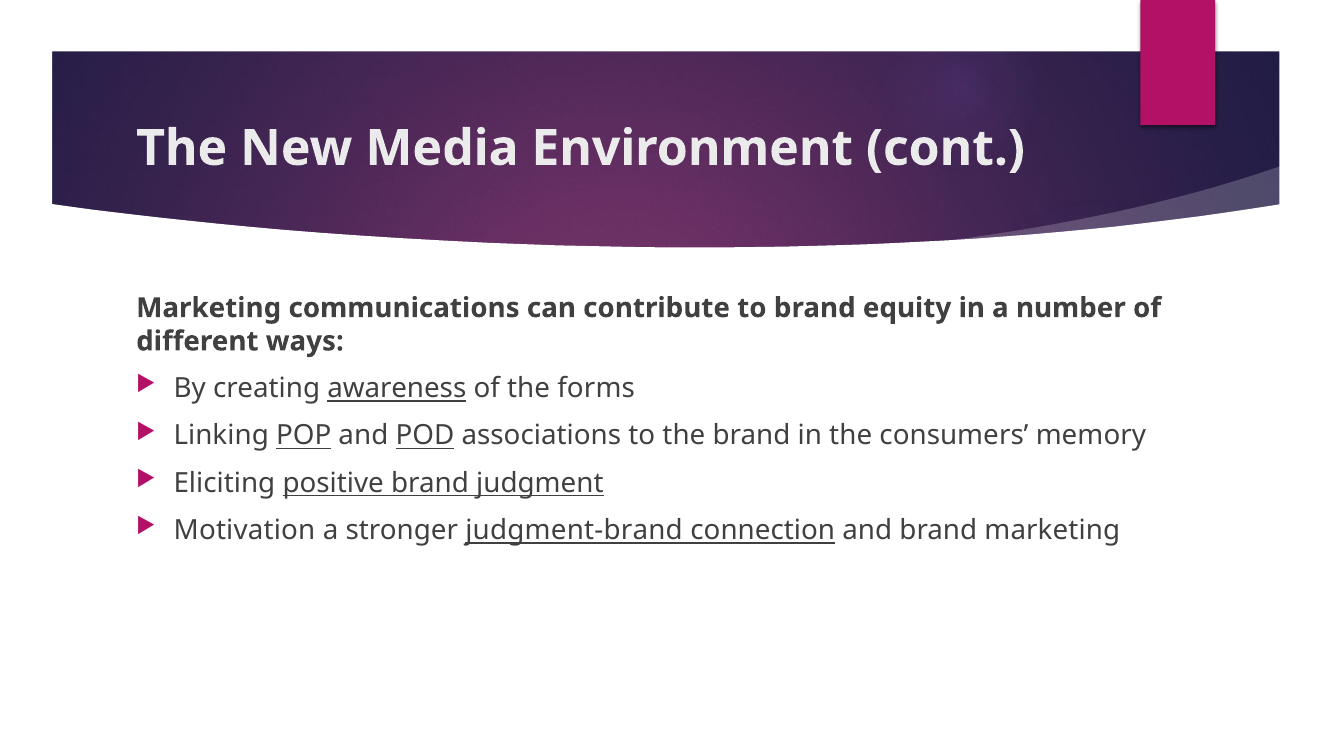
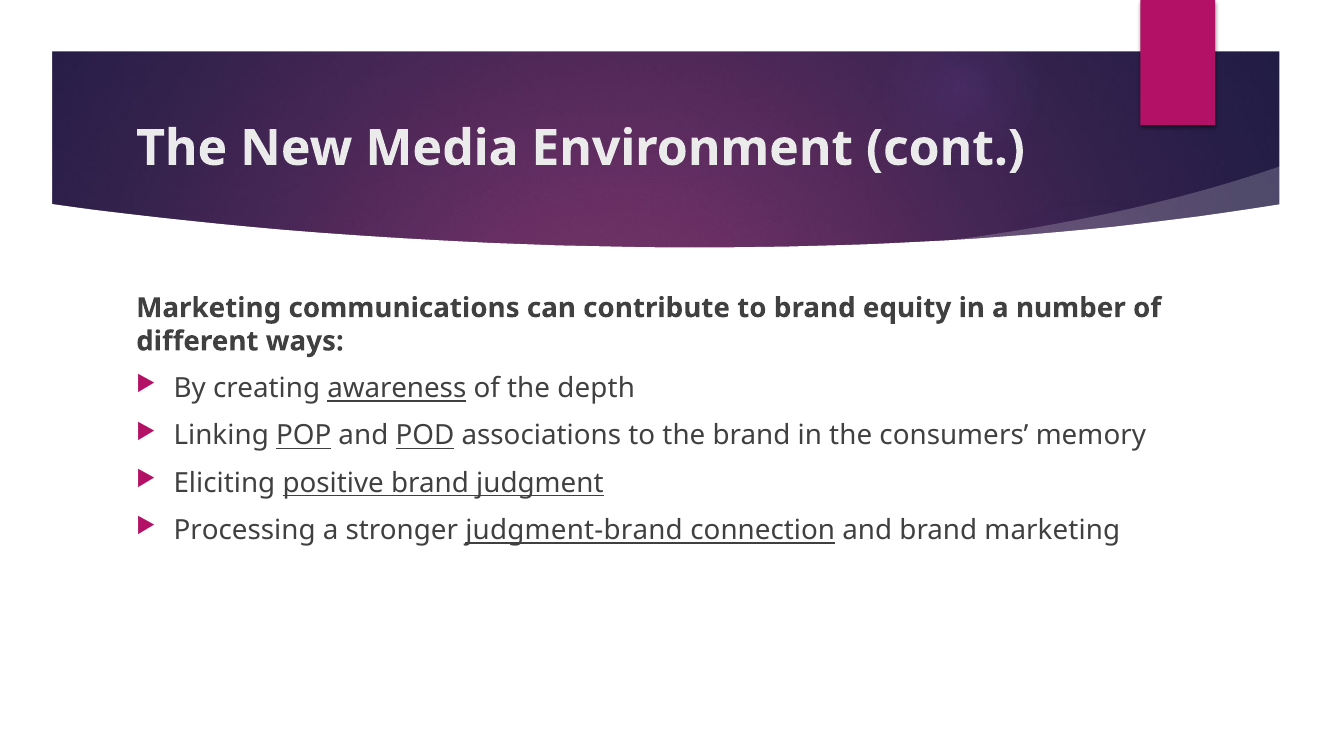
forms: forms -> depth (596, 389)
Motivation: Motivation -> Processing (245, 530)
